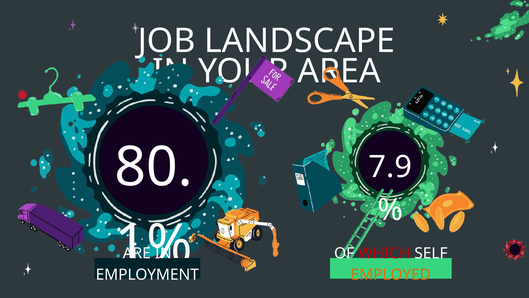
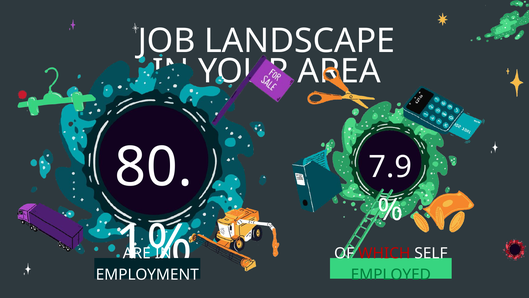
EMPLOYED colour: orange -> green (391, 274)
